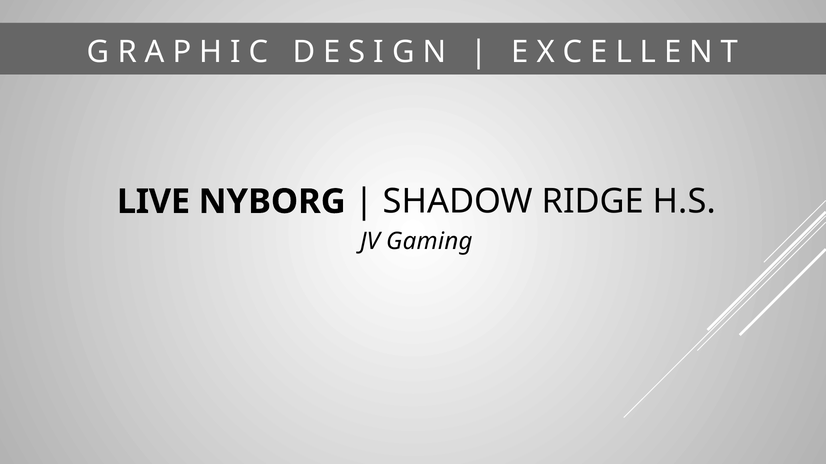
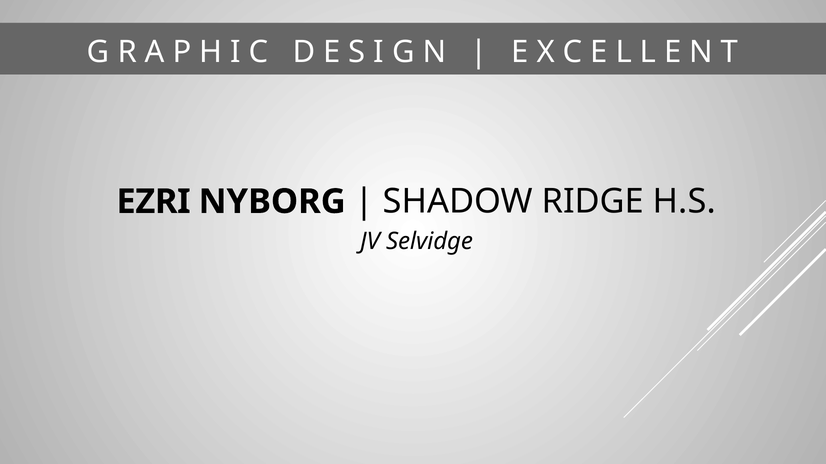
LIVE: LIVE -> EZRI (153, 202)
Gaming: Gaming -> Selvidge (430, 241)
